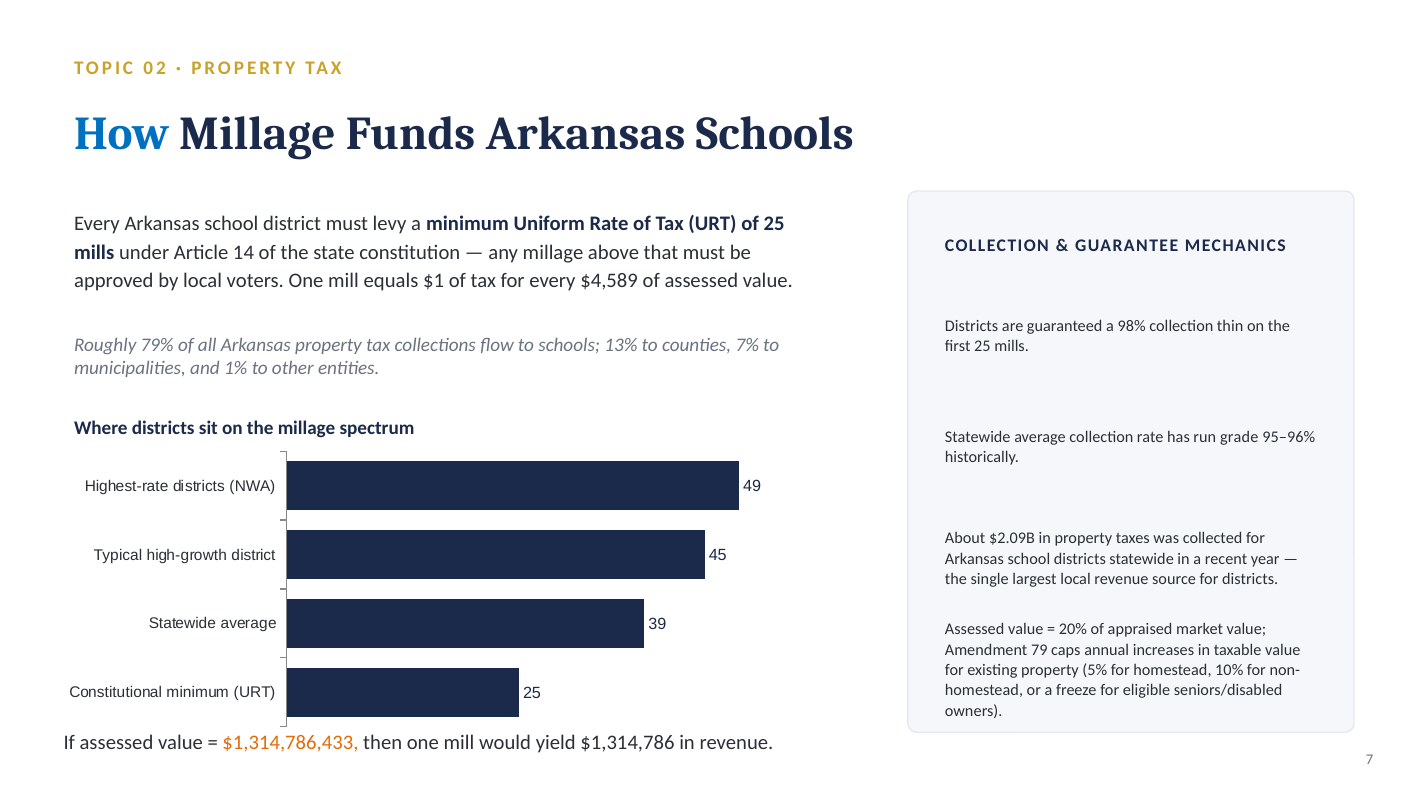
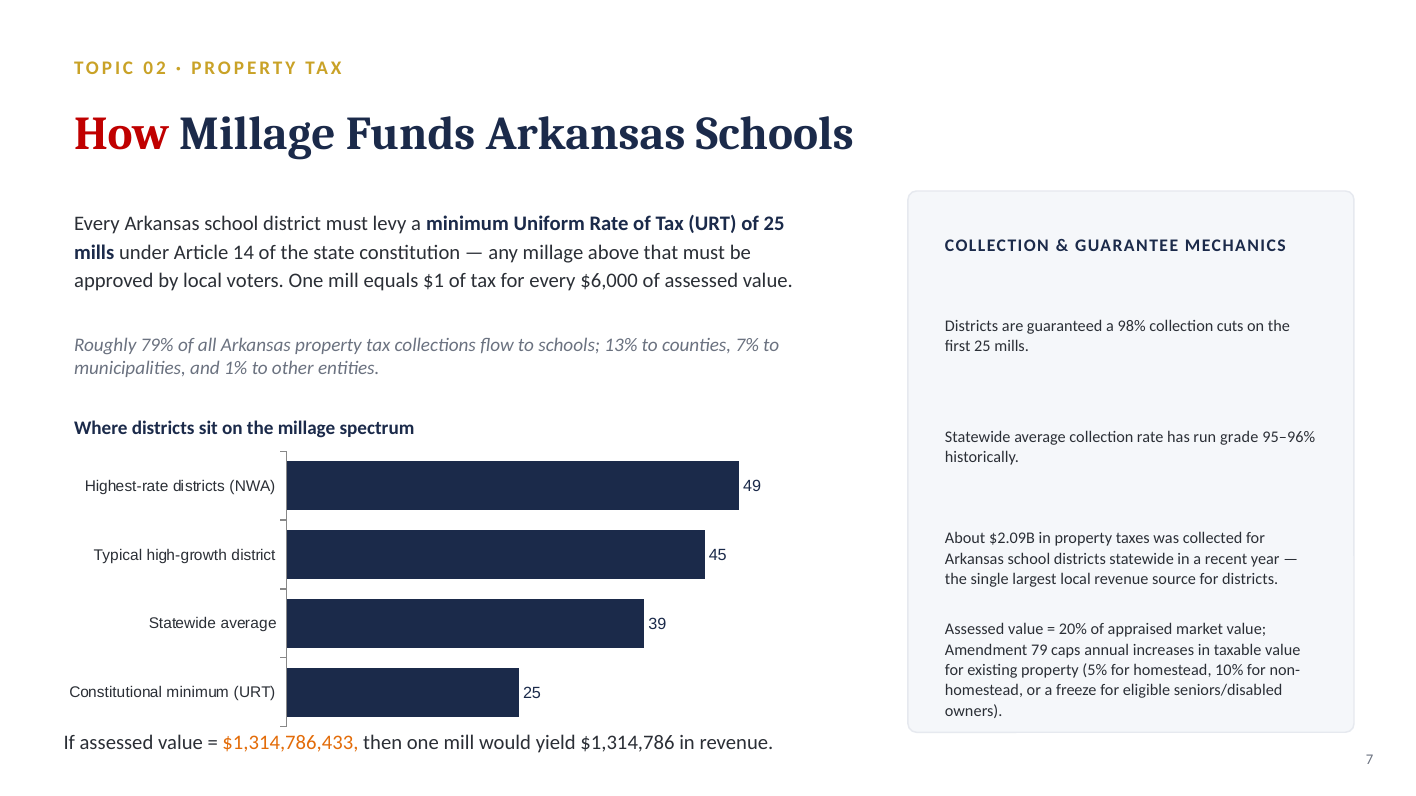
How colour: blue -> red (122, 134)
$4,589: $4,589 -> $6,000 (609, 281)
thin: thin -> cuts (1230, 326)
